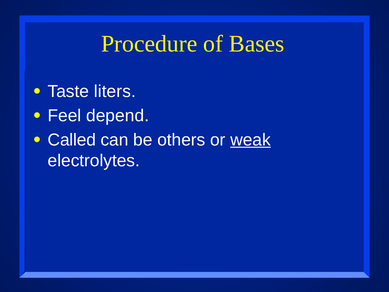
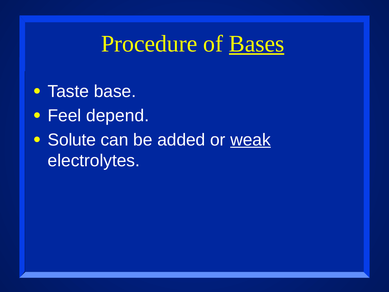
Bases underline: none -> present (257, 44)
liters: liters -> base (115, 91)
Called: Called -> Solute (72, 140)
others: others -> added (181, 140)
